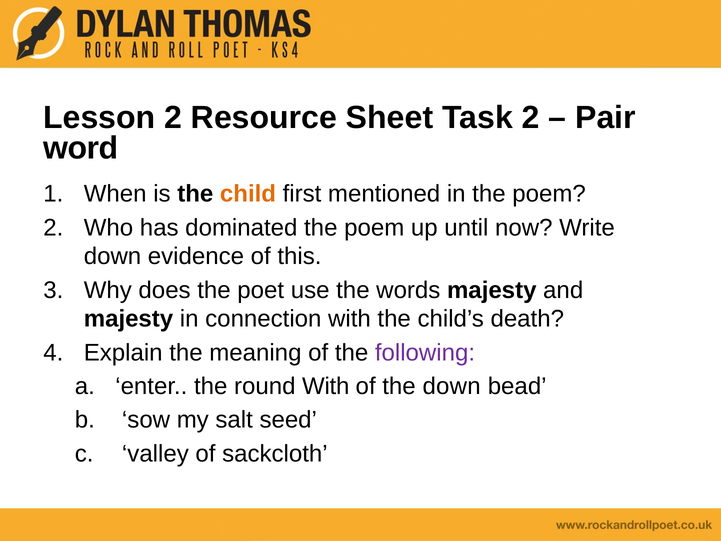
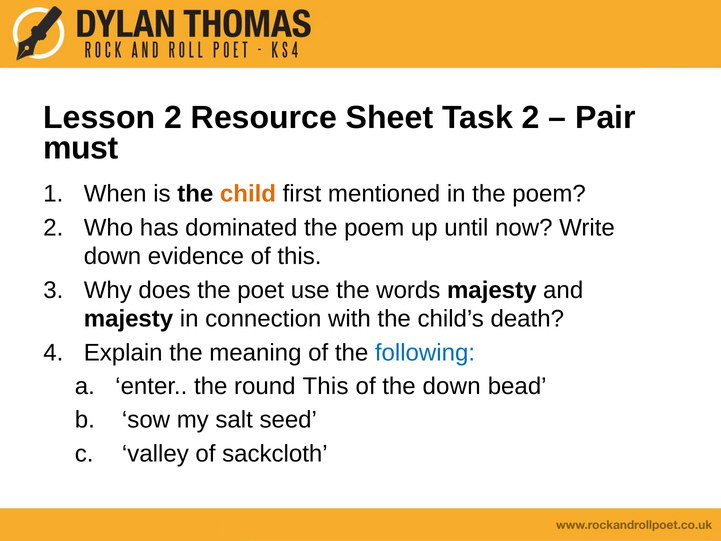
word: word -> must (81, 148)
following colour: purple -> blue (425, 353)
round With: With -> This (325, 386)
